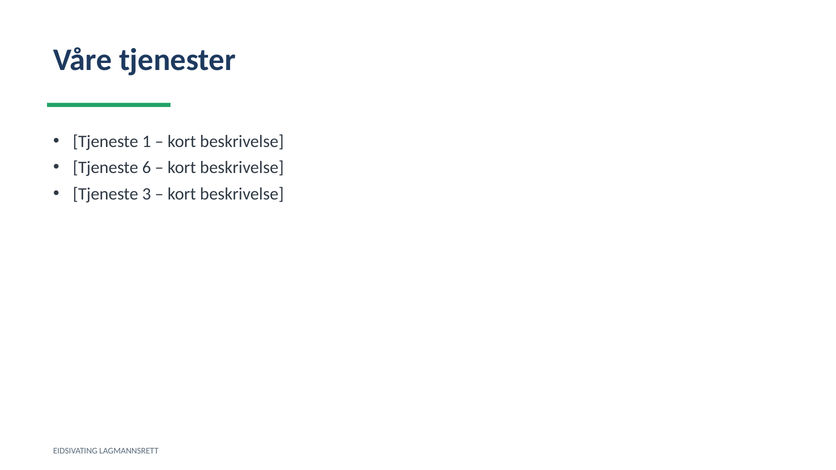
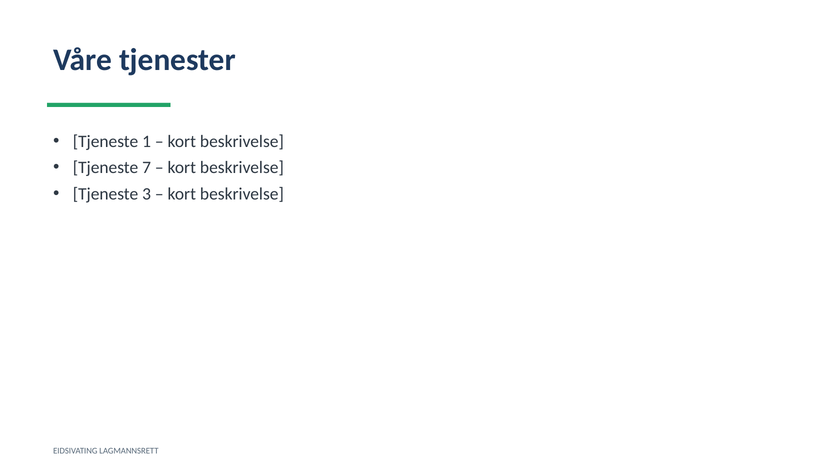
6: 6 -> 7 (147, 168)
